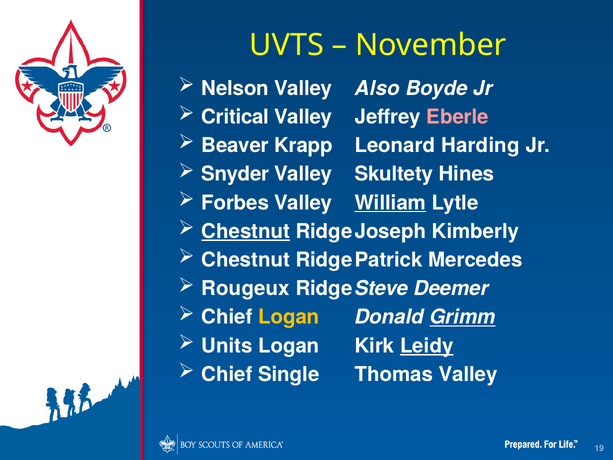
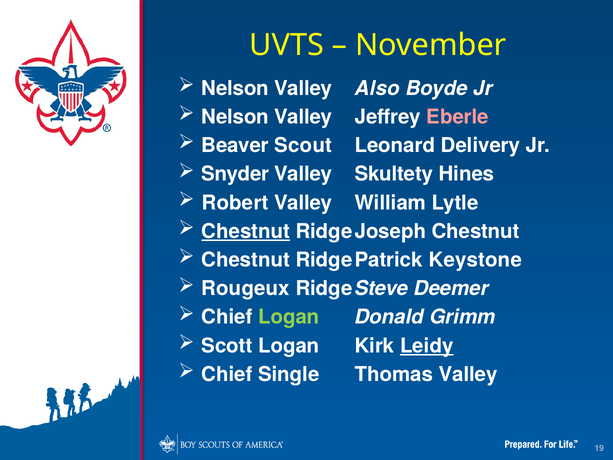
Critical: Critical -> Nelson (235, 117)
Krapp: Krapp -> Scout (303, 145)
Harding: Harding -> Delivery (481, 145)
Forbes: Forbes -> Robert (235, 203)
William underline: present -> none (390, 203)
Kimberly: Kimberly -> Chestnut (476, 231)
Mercedes: Mercedes -> Keystone (475, 260)
Logan colour: yellow -> light green (289, 317)
Grimm underline: present -> none (462, 317)
Units: Units -> Scott (227, 346)
